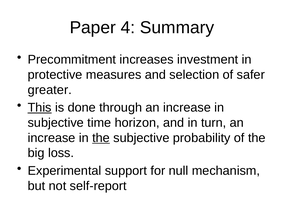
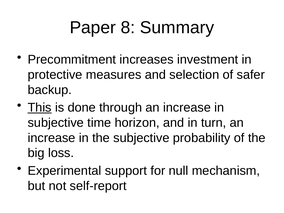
4: 4 -> 8 (128, 27)
greater: greater -> backup (50, 90)
the underline: present -> none (101, 138)
